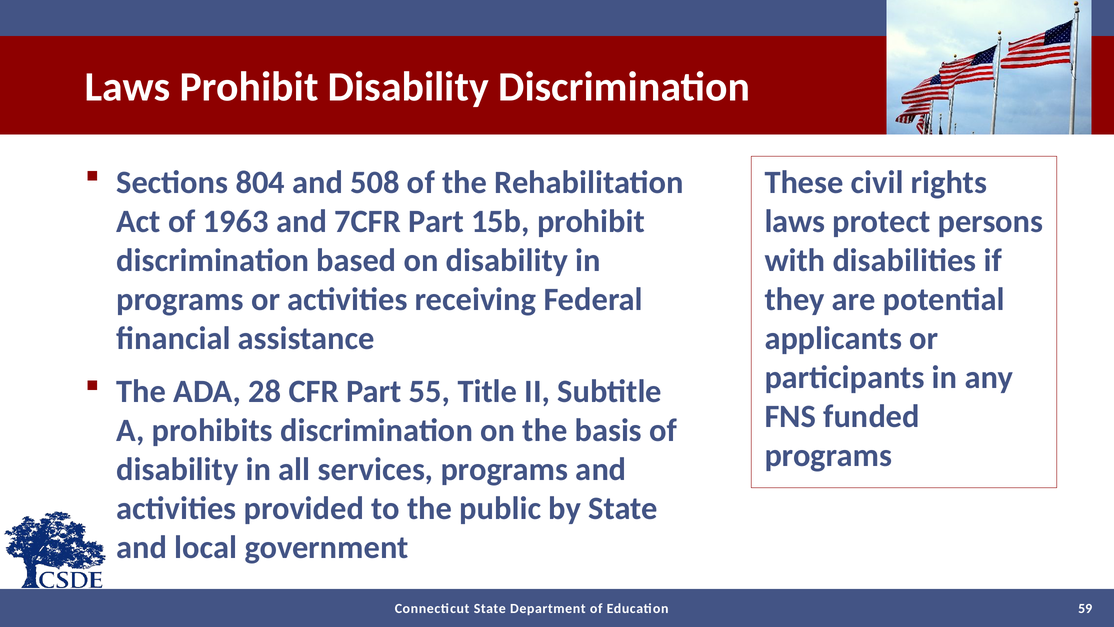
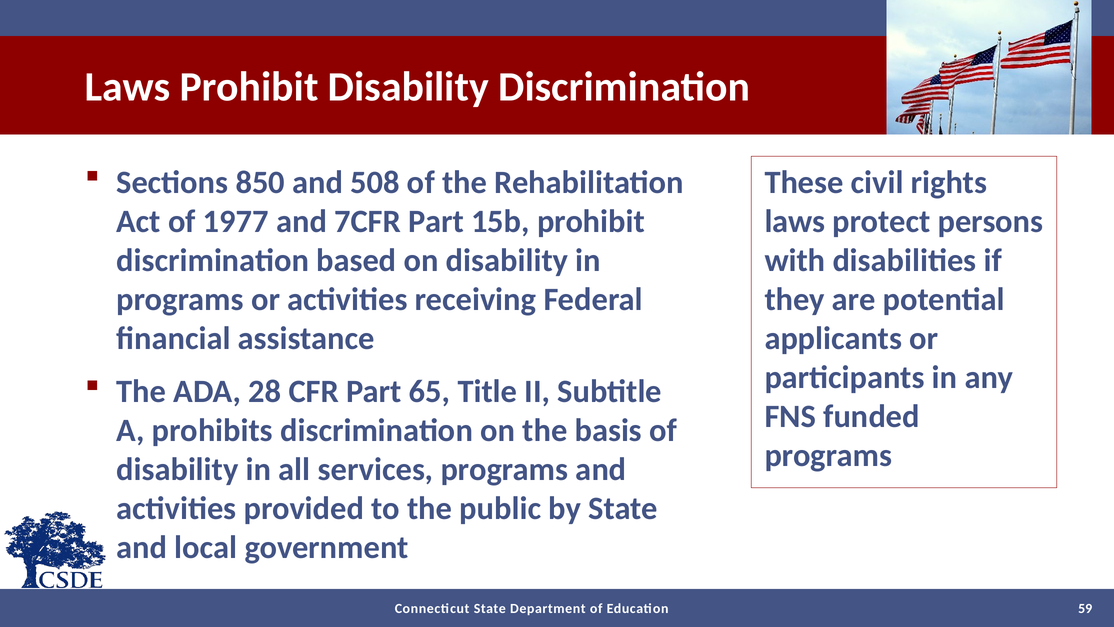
804: 804 -> 850 (260, 182)
1963: 1963 -> 1977 (236, 221)
55: 55 -> 65 (430, 391)
